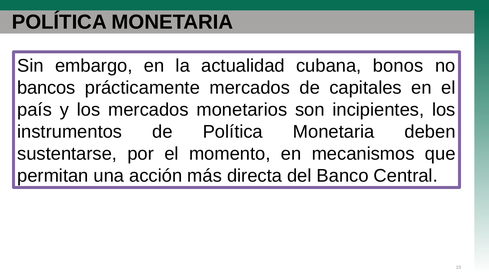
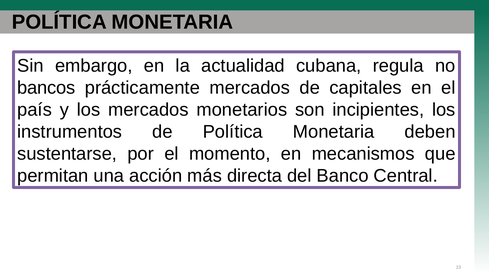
bonos: bonos -> regula (398, 66)
